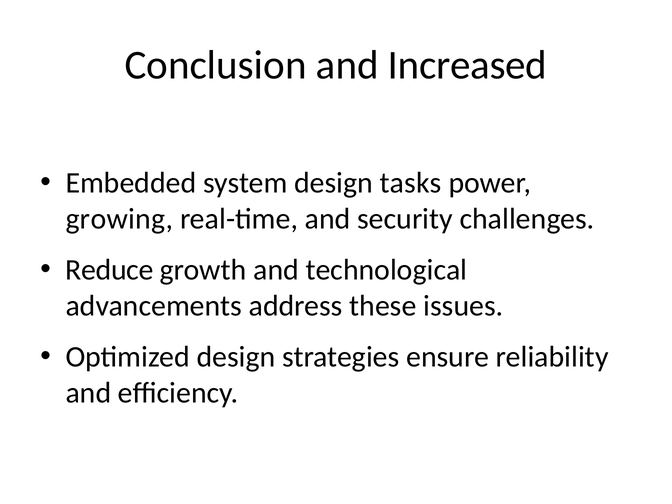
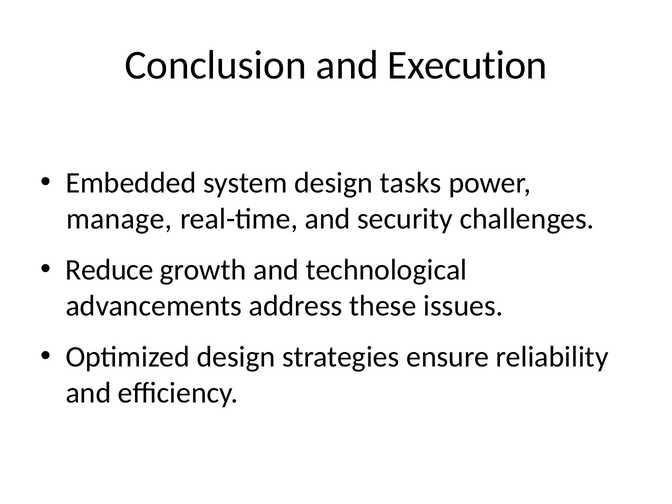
Increased: Increased -> Execution (467, 65)
growing: growing -> manage (119, 219)
